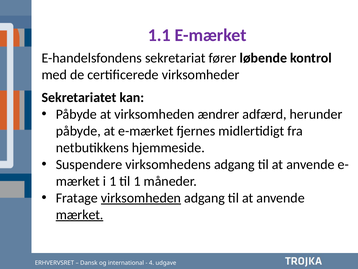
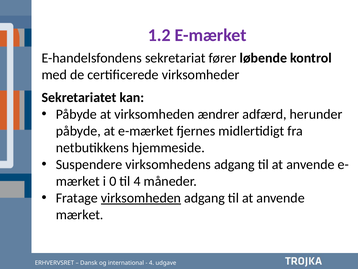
1.1: 1.1 -> 1.2 (159, 35)
i 1: 1 -> 0 (113, 181)
til 1: 1 -> 4 (137, 181)
mærket underline: present -> none (80, 214)
